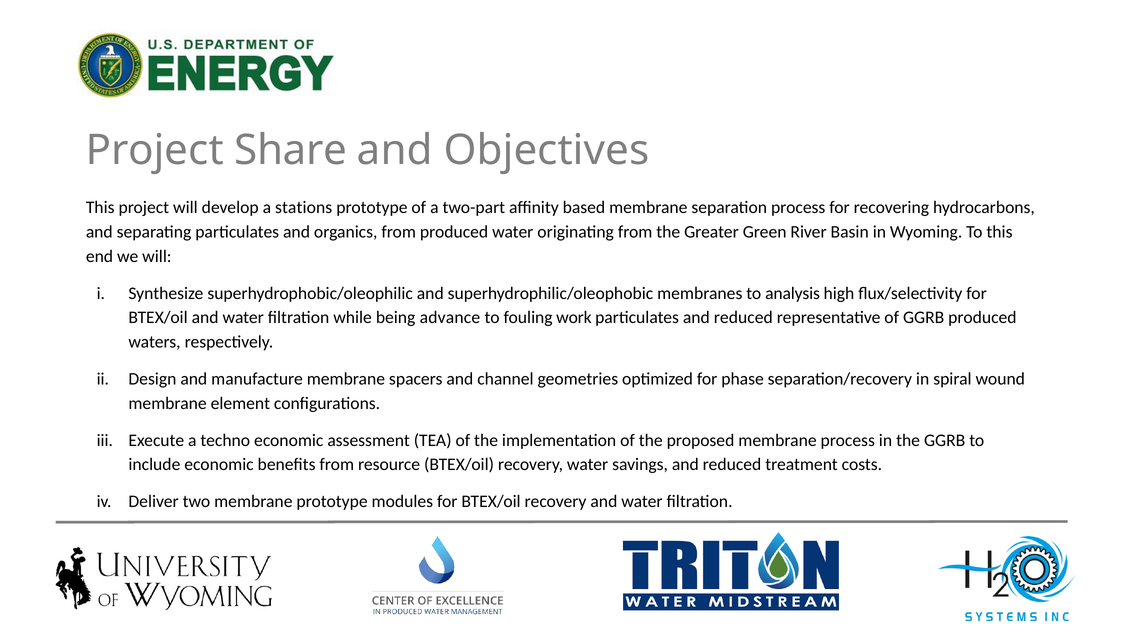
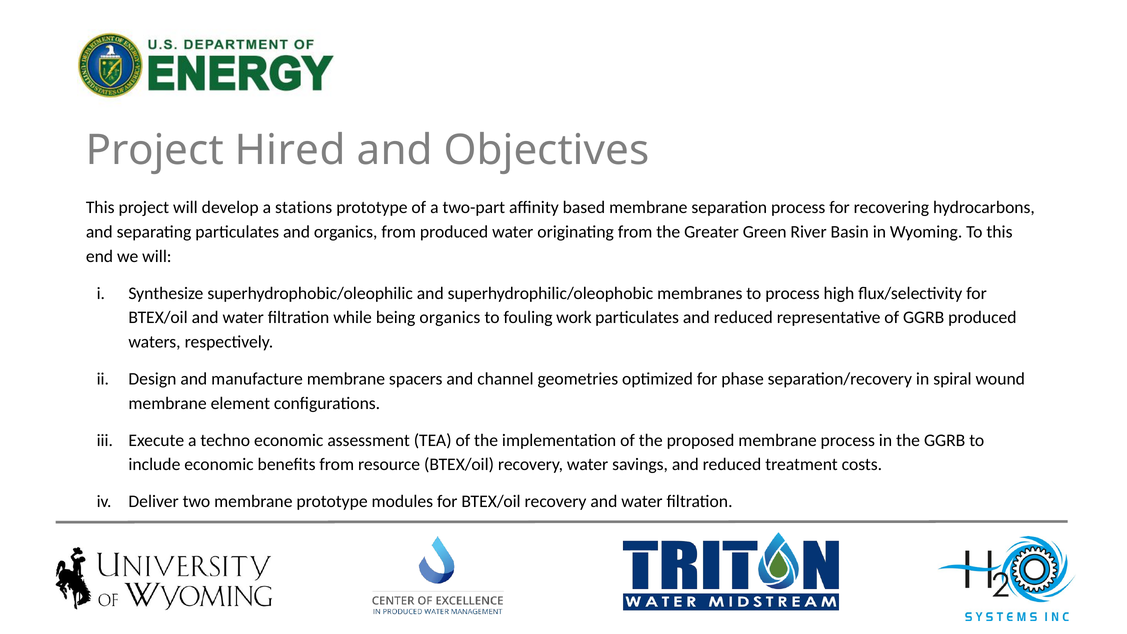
Share: Share -> Hired (290, 150)
to analysis: analysis -> process (792, 293)
being advance: advance -> organics (450, 318)
